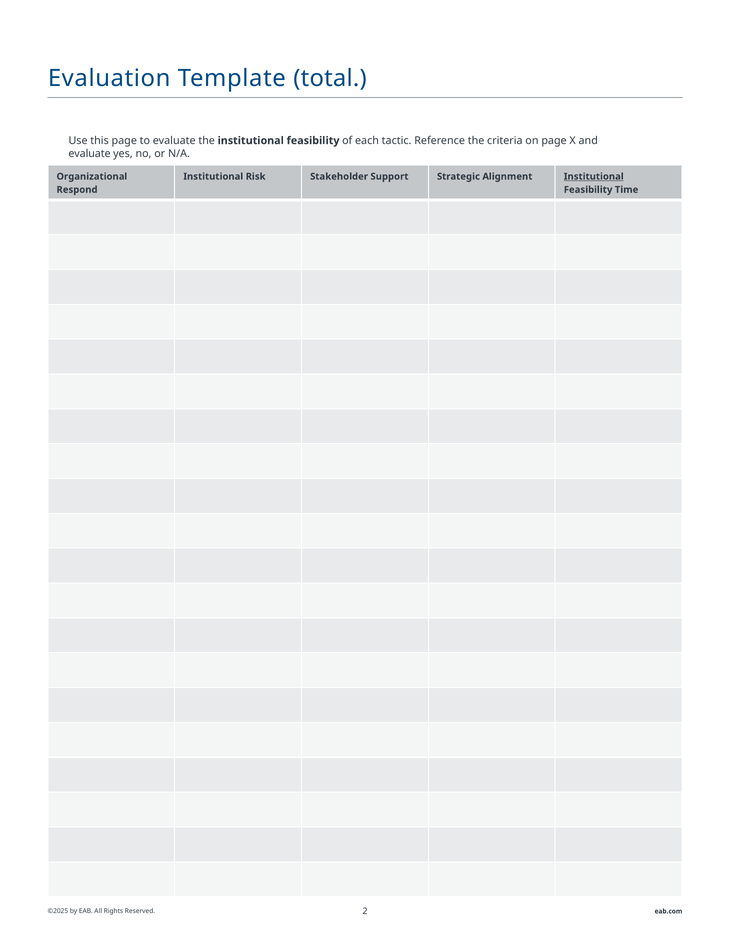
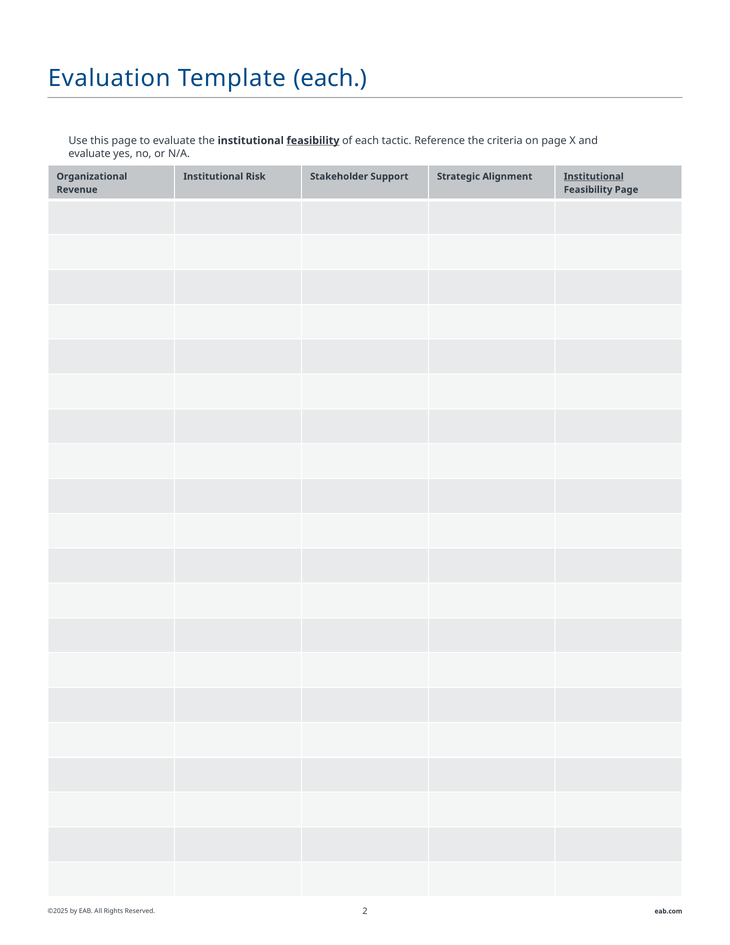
Template total: total -> each (330, 78)
feasibility underline: none -> present (313, 141)
Respond: Respond -> Revenue (77, 190)
Feasibility Time: Time -> Page (627, 190)
